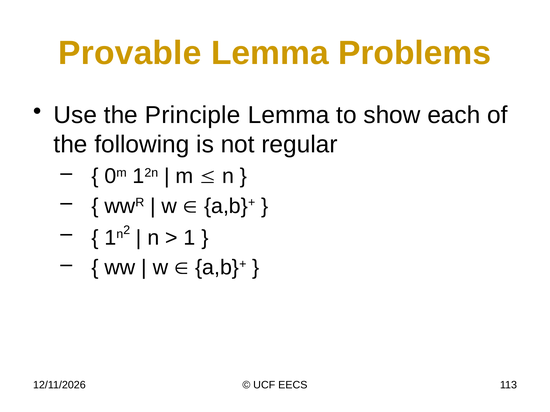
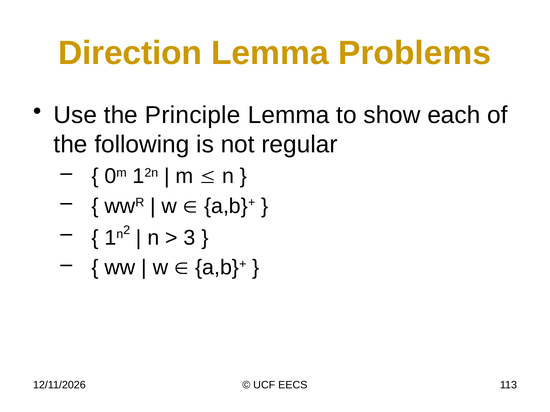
Provable: Provable -> Direction (130, 53)
1: 1 -> 3 (190, 238)
